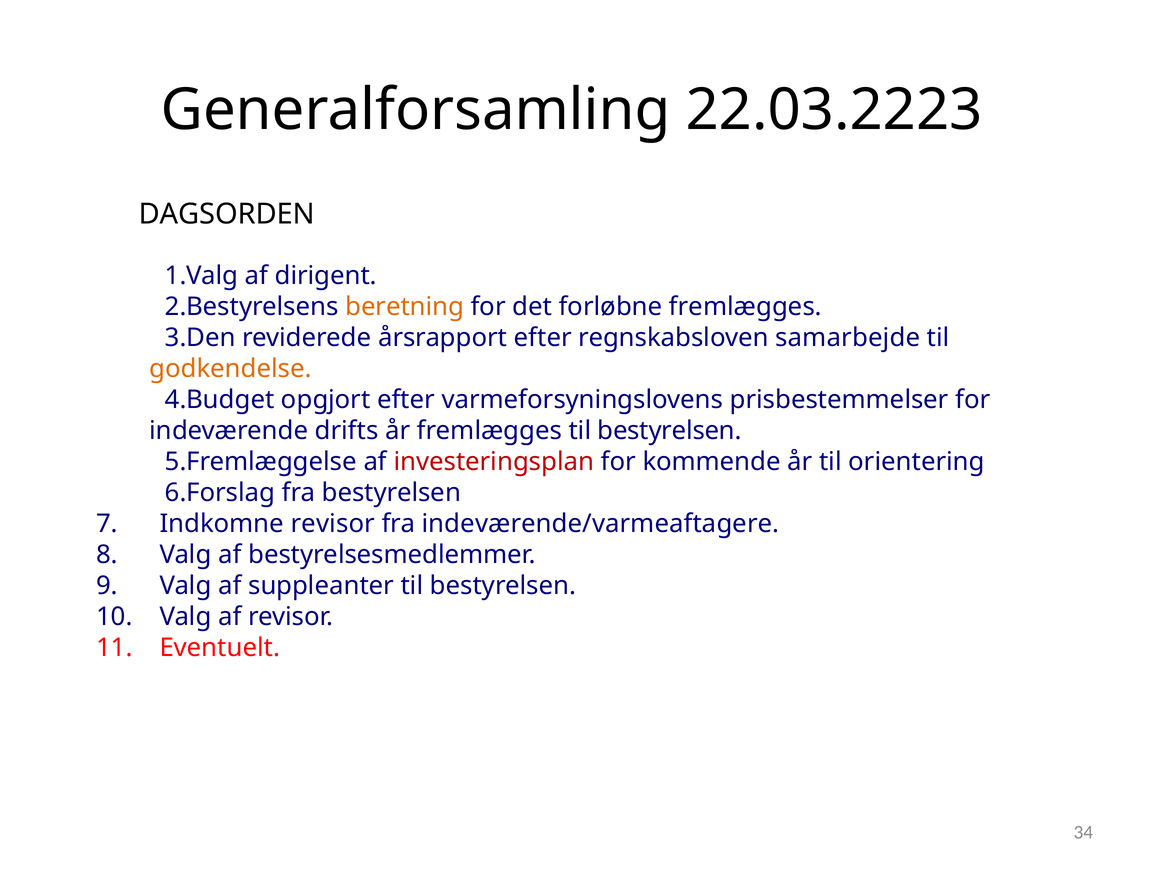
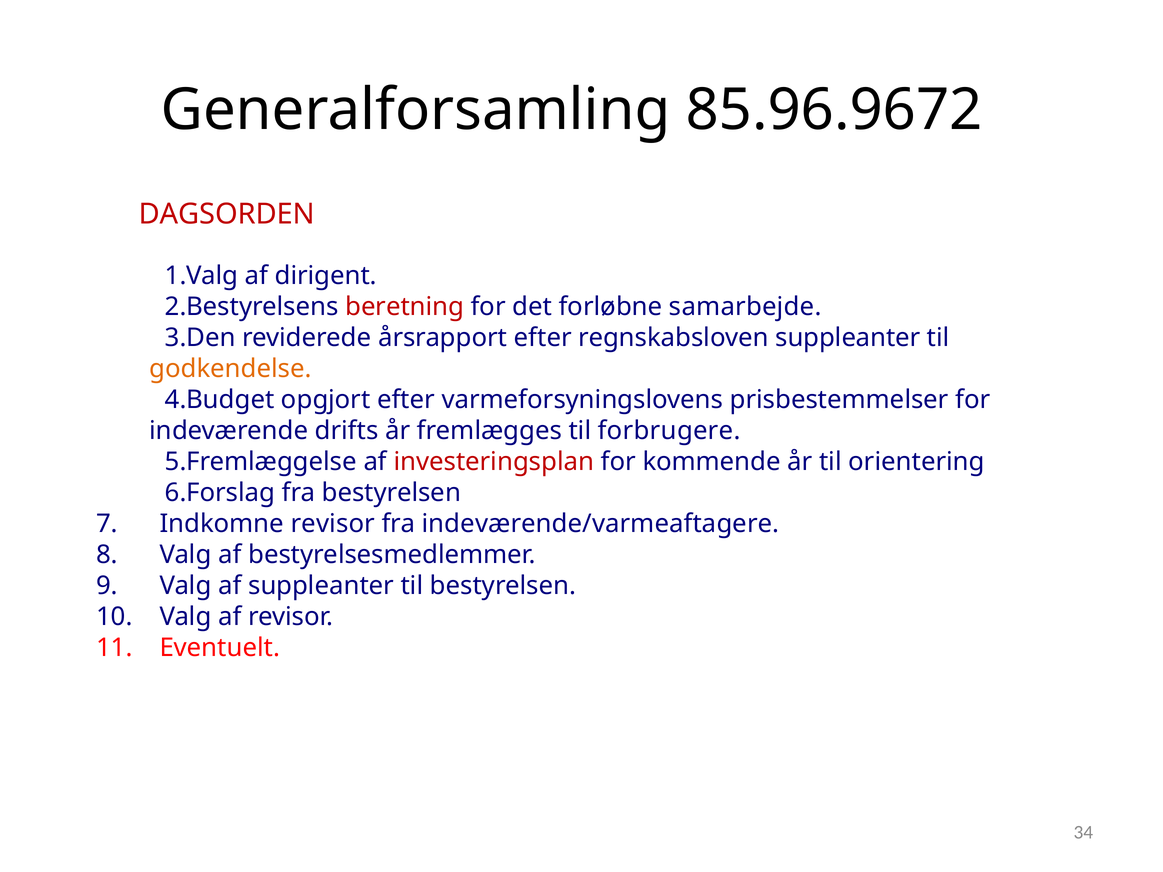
22.03.2223: 22.03.2223 -> 85.96.9672 (834, 110)
DAGSORDEN colour: black -> red (227, 214)
beretning colour: orange -> red (405, 307)
forløbne fremlægges: fremlægges -> samarbejde (745, 307)
regnskabsloven samarbejde: samarbejde -> suppleanter (848, 338)
fremlægges til bestyrelsen: bestyrelsen -> forbrugere (669, 431)
